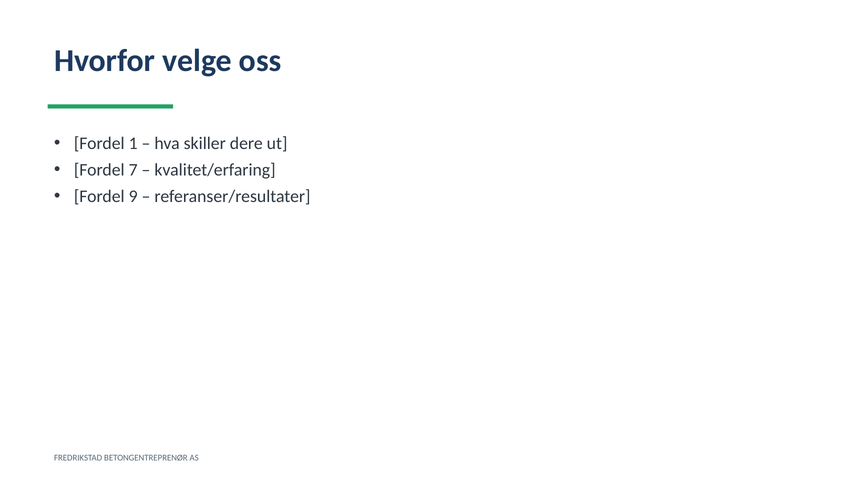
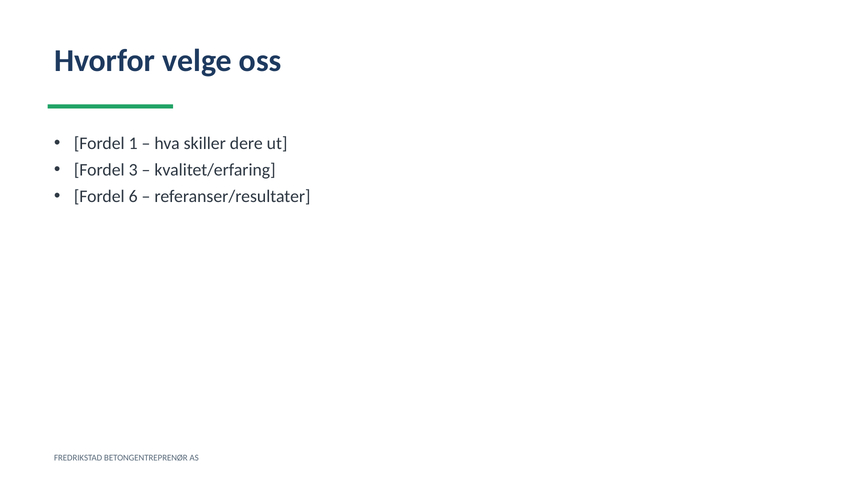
7: 7 -> 3 (133, 170)
9: 9 -> 6 (133, 197)
